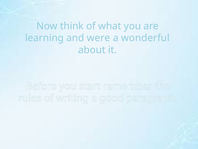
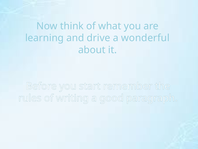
were: were -> drive (98, 38)
